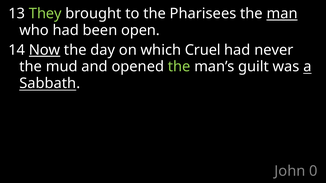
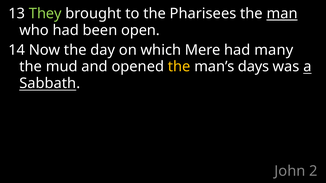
Now underline: present -> none (45, 50)
Cruel: Cruel -> Mere (203, 50)
never: never -> many (274, 50)
the colour: light green -> yellow (179, 67)
guilt: guilt -> days (254, 67)
0: 0 -> 2 (313, 171)
